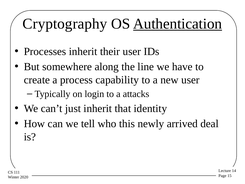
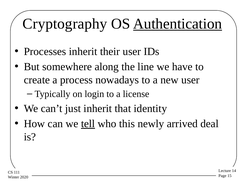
capability: capability -> nowadays (117, 80)
attacks: attacks -> license (136, 94)
tell underline: none -> present (88, 124)
